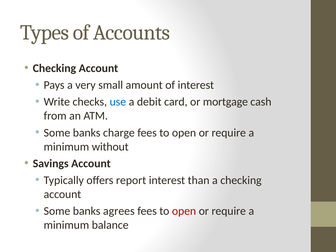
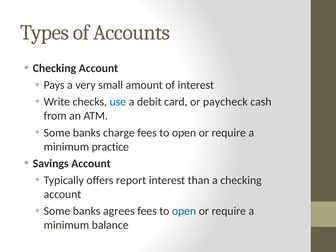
mortgage: mortgage -> paycheck (225, 102)
without: without -> practice (110, 147)
open colour: red -> blue (184, 211)
